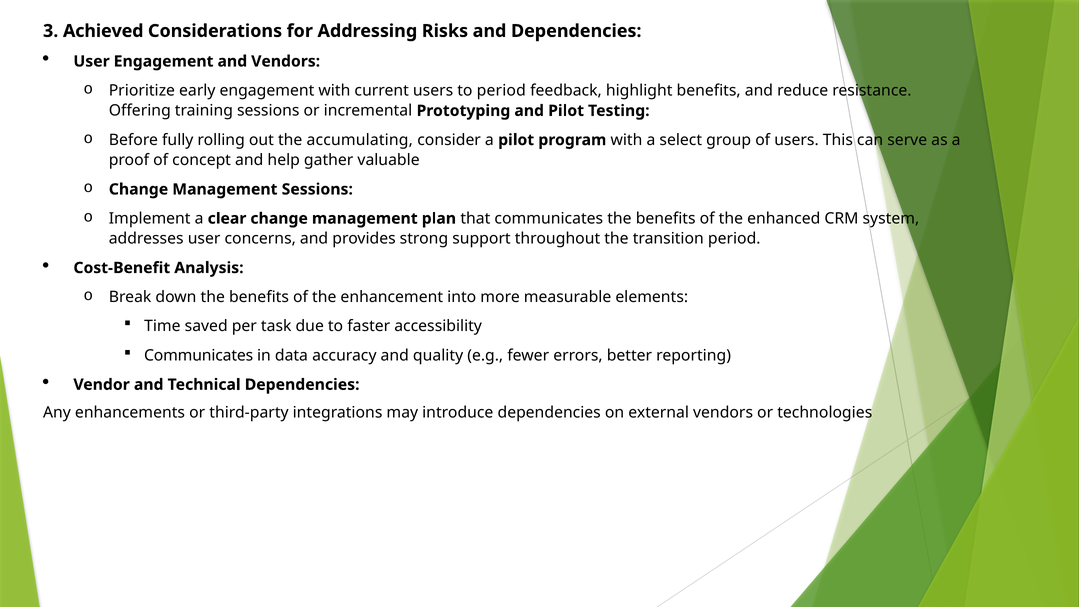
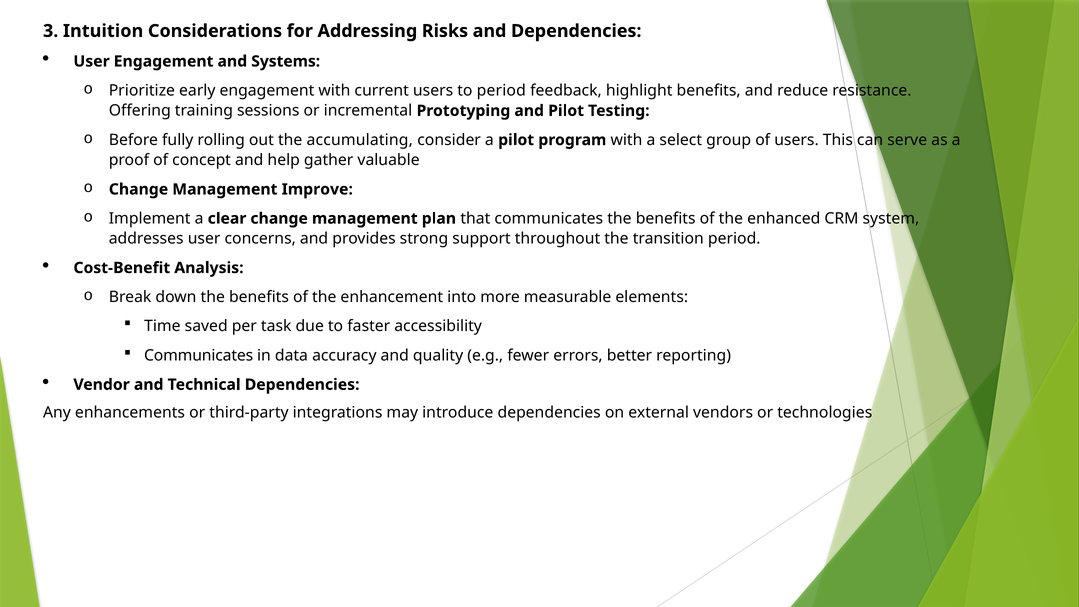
Achieved: Achieved -> Intuition (103, 31)
and Vendors: Vendors -> Systems (286, 61)
Management Sessions: Sessions -> Improve (317, 189)
